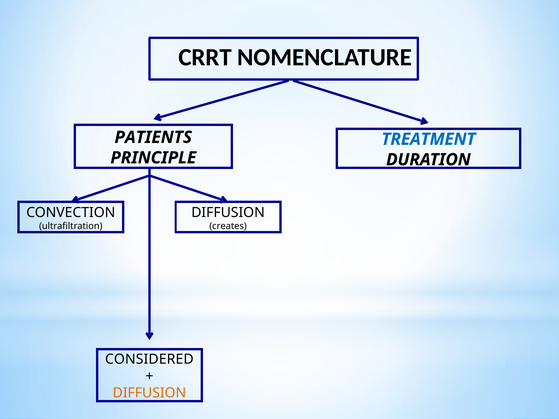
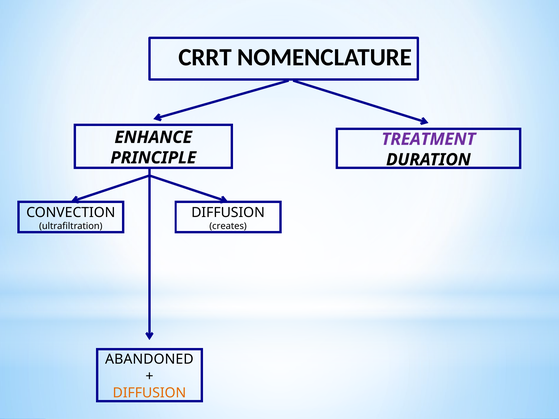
PATIENTS: PATIENTS -> ENHANCE (153, 137)
TREATMENT colour: blue -> purple (429, 139)
CONSIDERED: CONSIDERED -> ABANDONED (149, 360)
